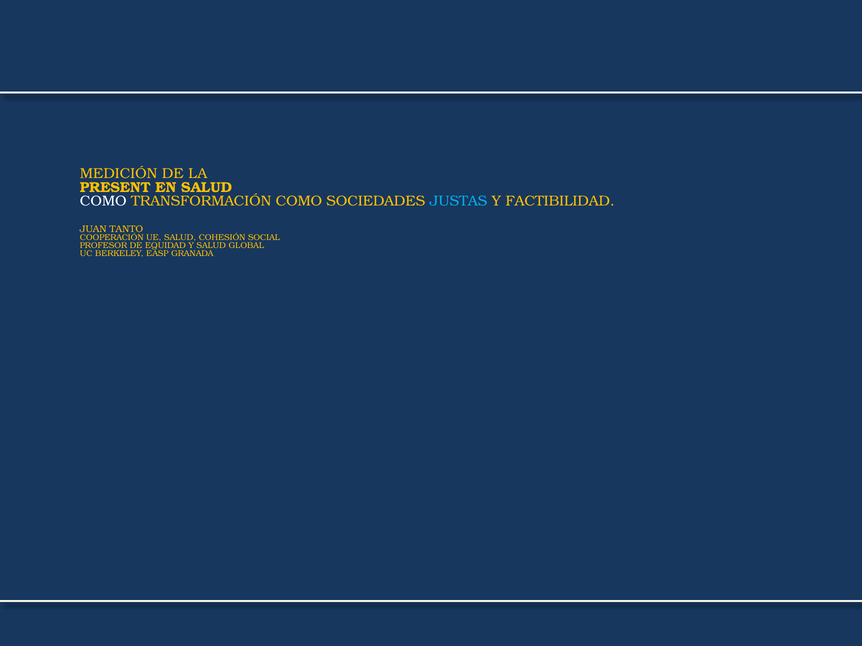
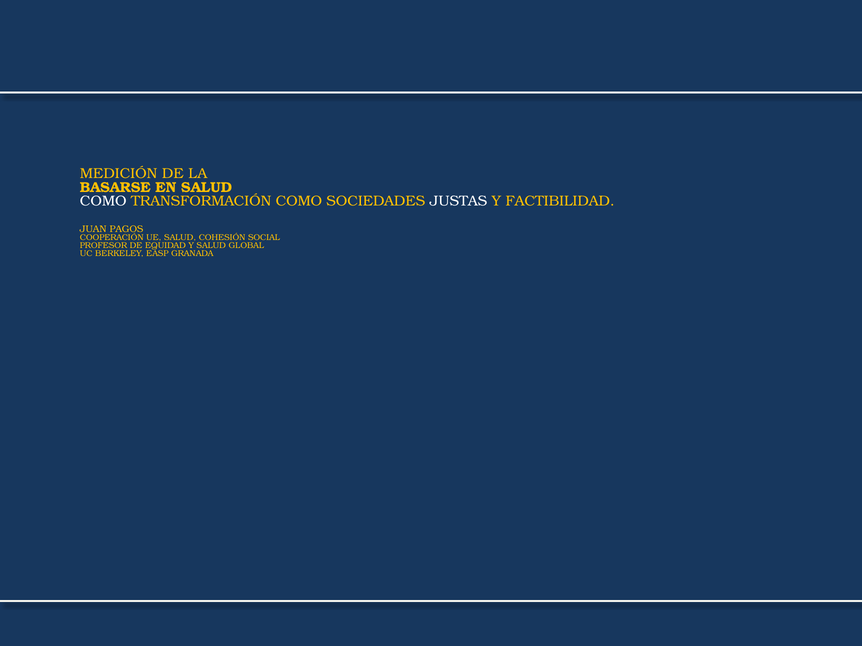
PRESENT: PRESENT -> BASARSE (115, 187)
JUSTAS colour: light blue -> white (458, 201)
TANTO: TANTO -> PAGOS (126, 229)
